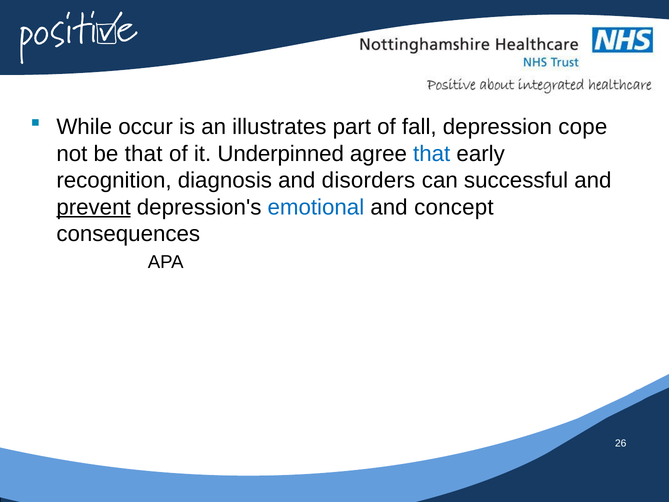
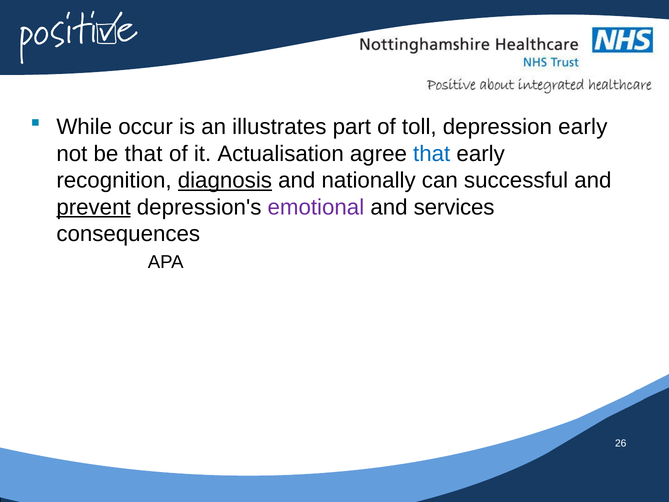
fall: fall -> toll (419, 127)
depression cope: cope -> early (583, 127)
Underpinned: Underpinned -> Actualisation (281, 154)
diagnosis underline: none -> present (225, 180)
disorders: disorders -> nationally (369, 180)
emotional colour: blue -> purple (316, 207)
concept: concept -> services (454, 207)
